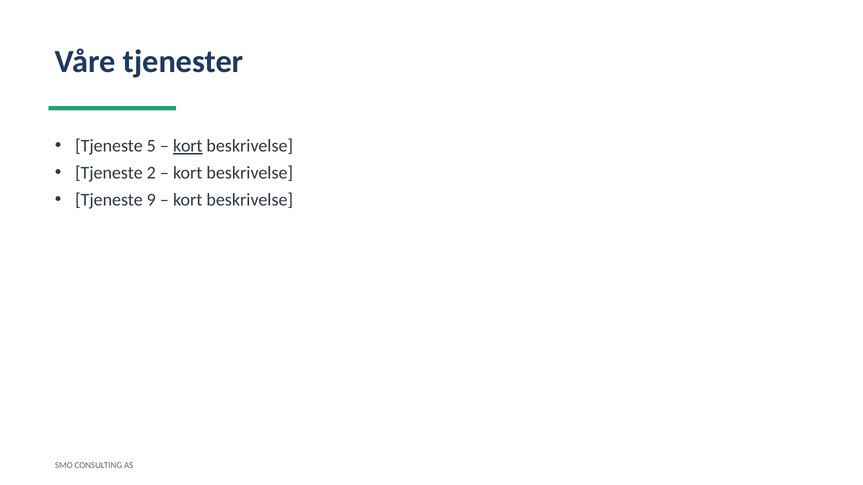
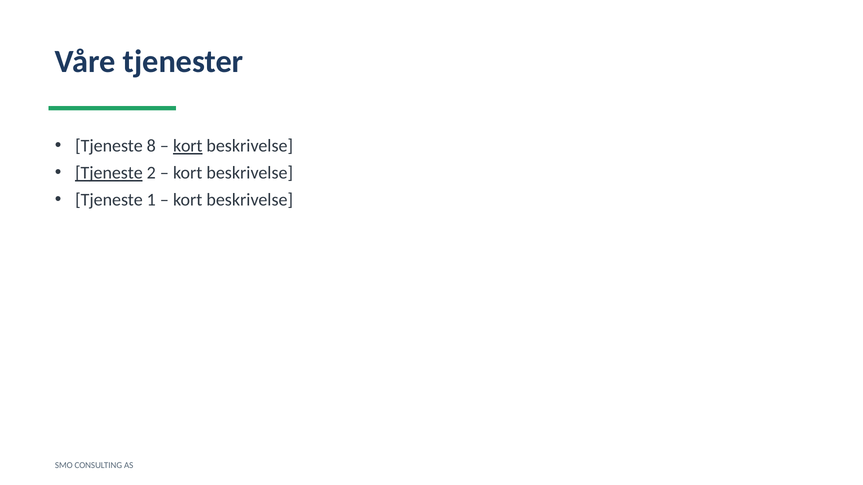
5: 5 -> 8 (151, 146)
Tjeneste underline: none -> present (109, 173)
9: 9 -> 1 (151, 200)
